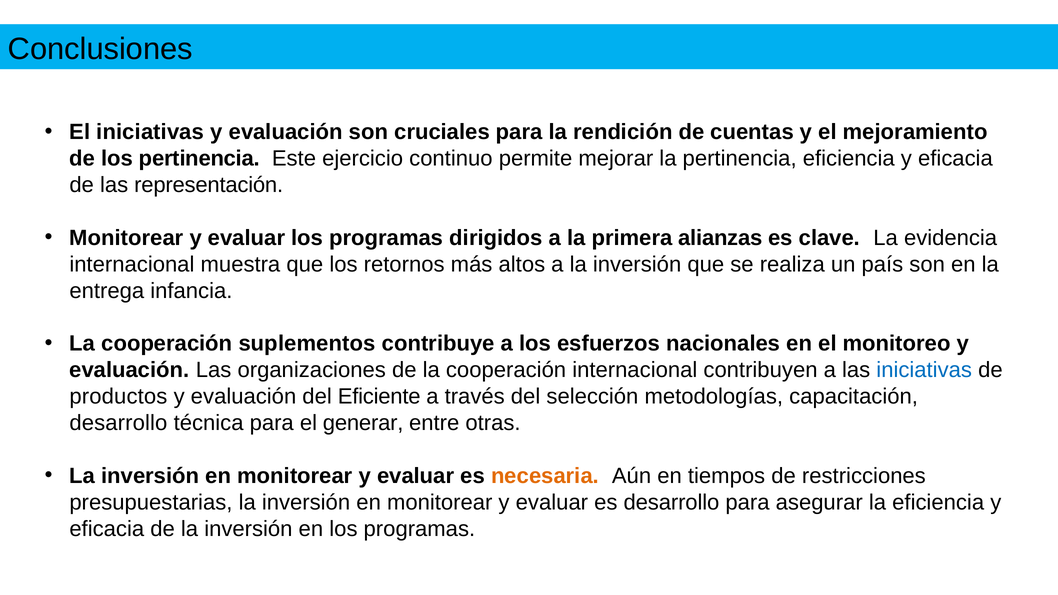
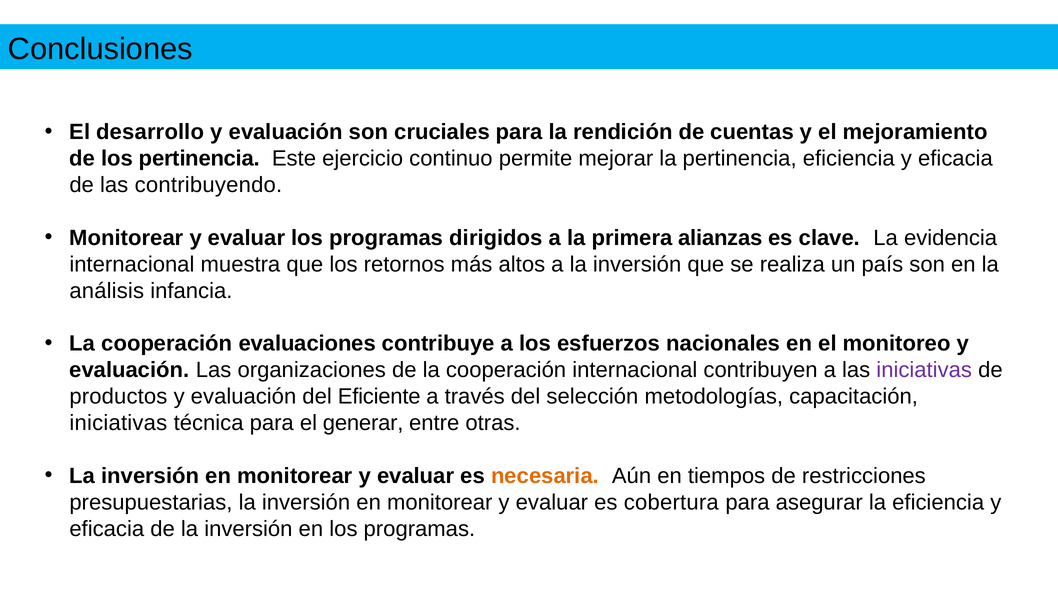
El iniciativas: iniciativas -> desarrollo (150, 132)
representación: representación -> contribuyendo (208, 185)
entrega: entrega -> análisis (107, 291)
suplementos: suplementos -> evaluaciones (307, 344)
iniciativas colour: blue -> purple (924, 370)
desarrollo: desarrollo -> iniciativas (118, 423)
es desarrollo: desarrollo -> cobertura (671, 502)
